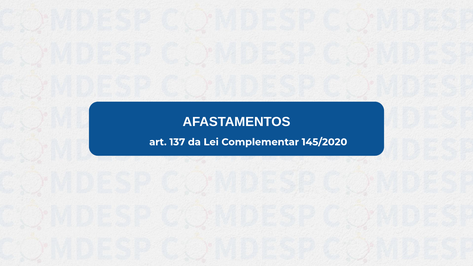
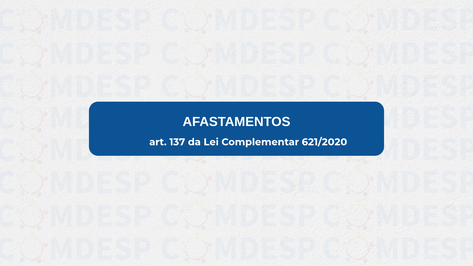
145/2020: 145/2020 -> 621/2020 (324, 142)
